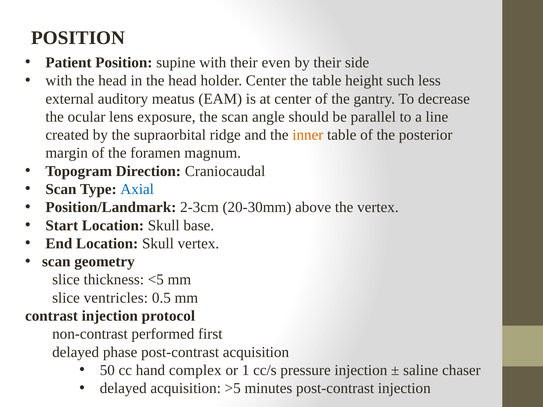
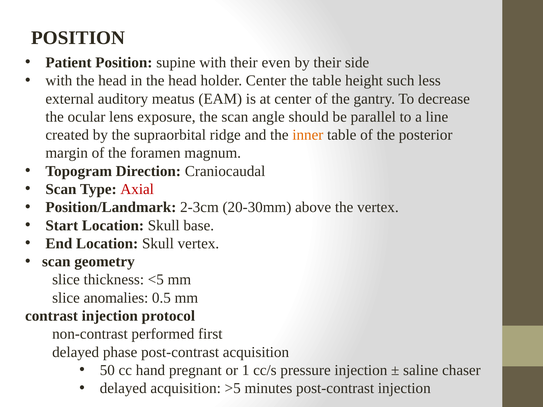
Axial colour: blue -> red (137, 189)
ventricles: ventricles -> anomalies (116, 298)
complex: complex -> pregnant (195, 370)
